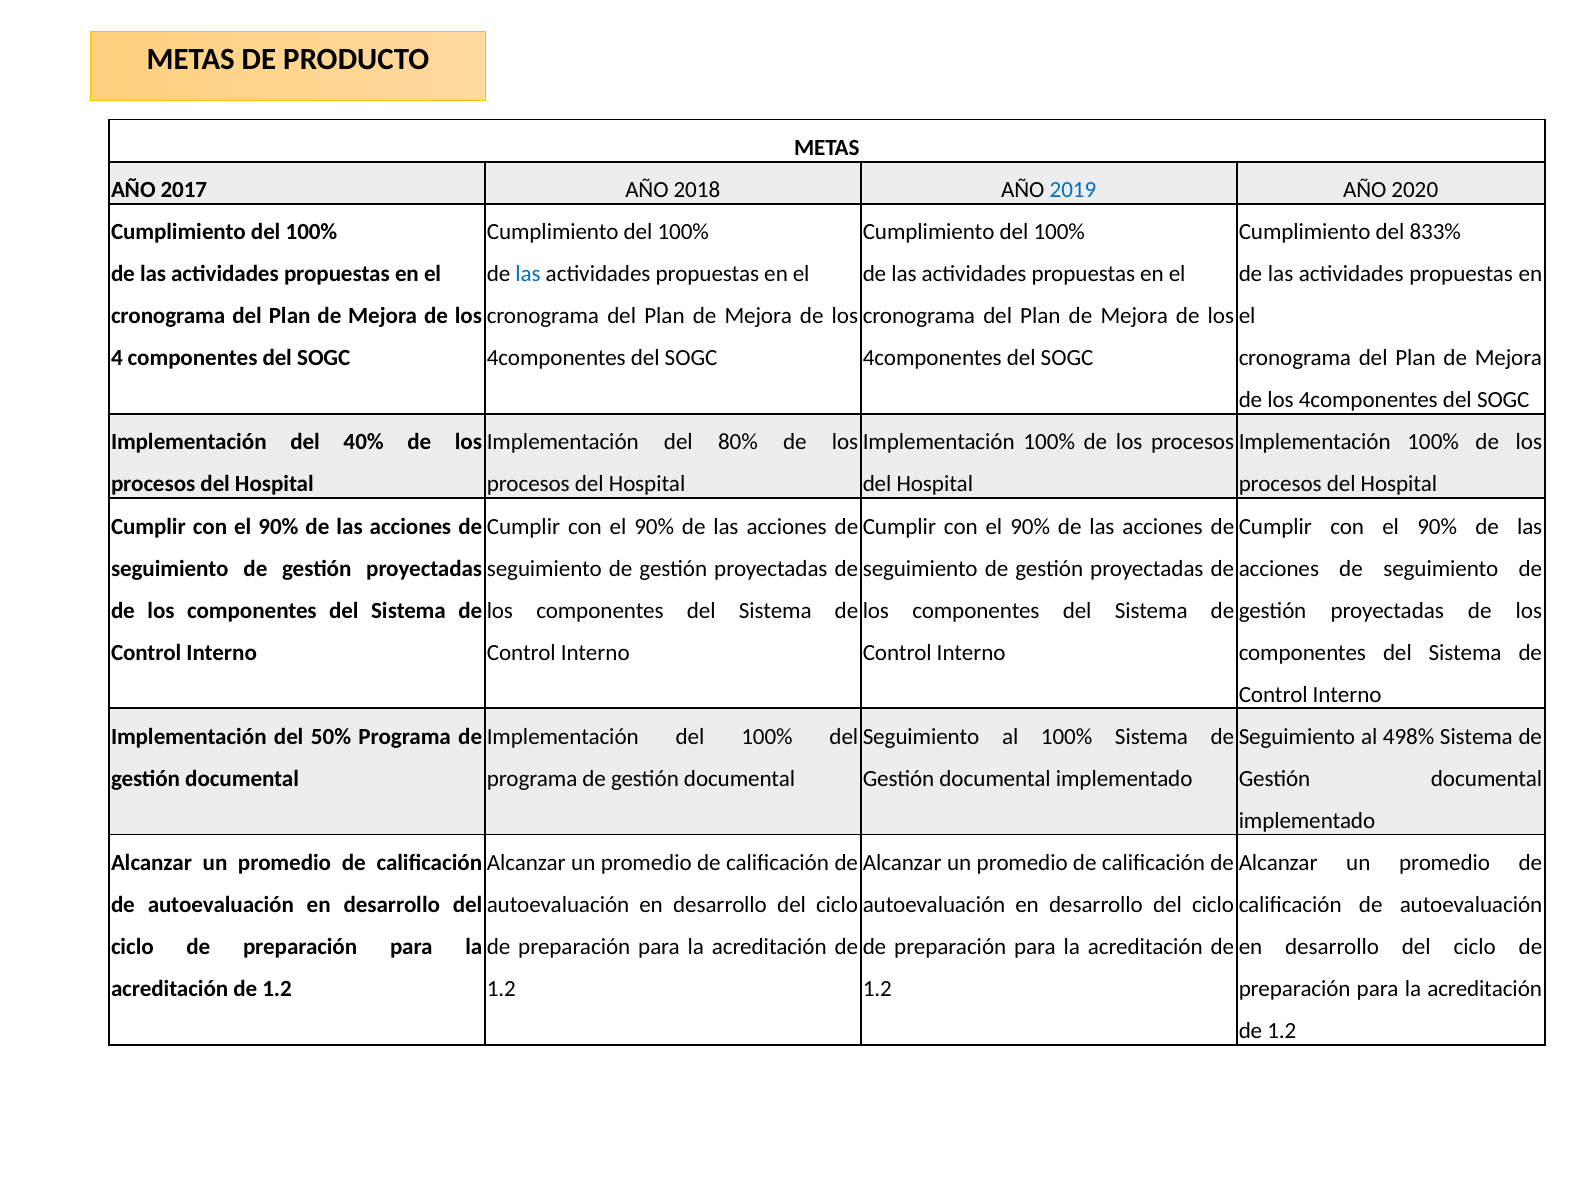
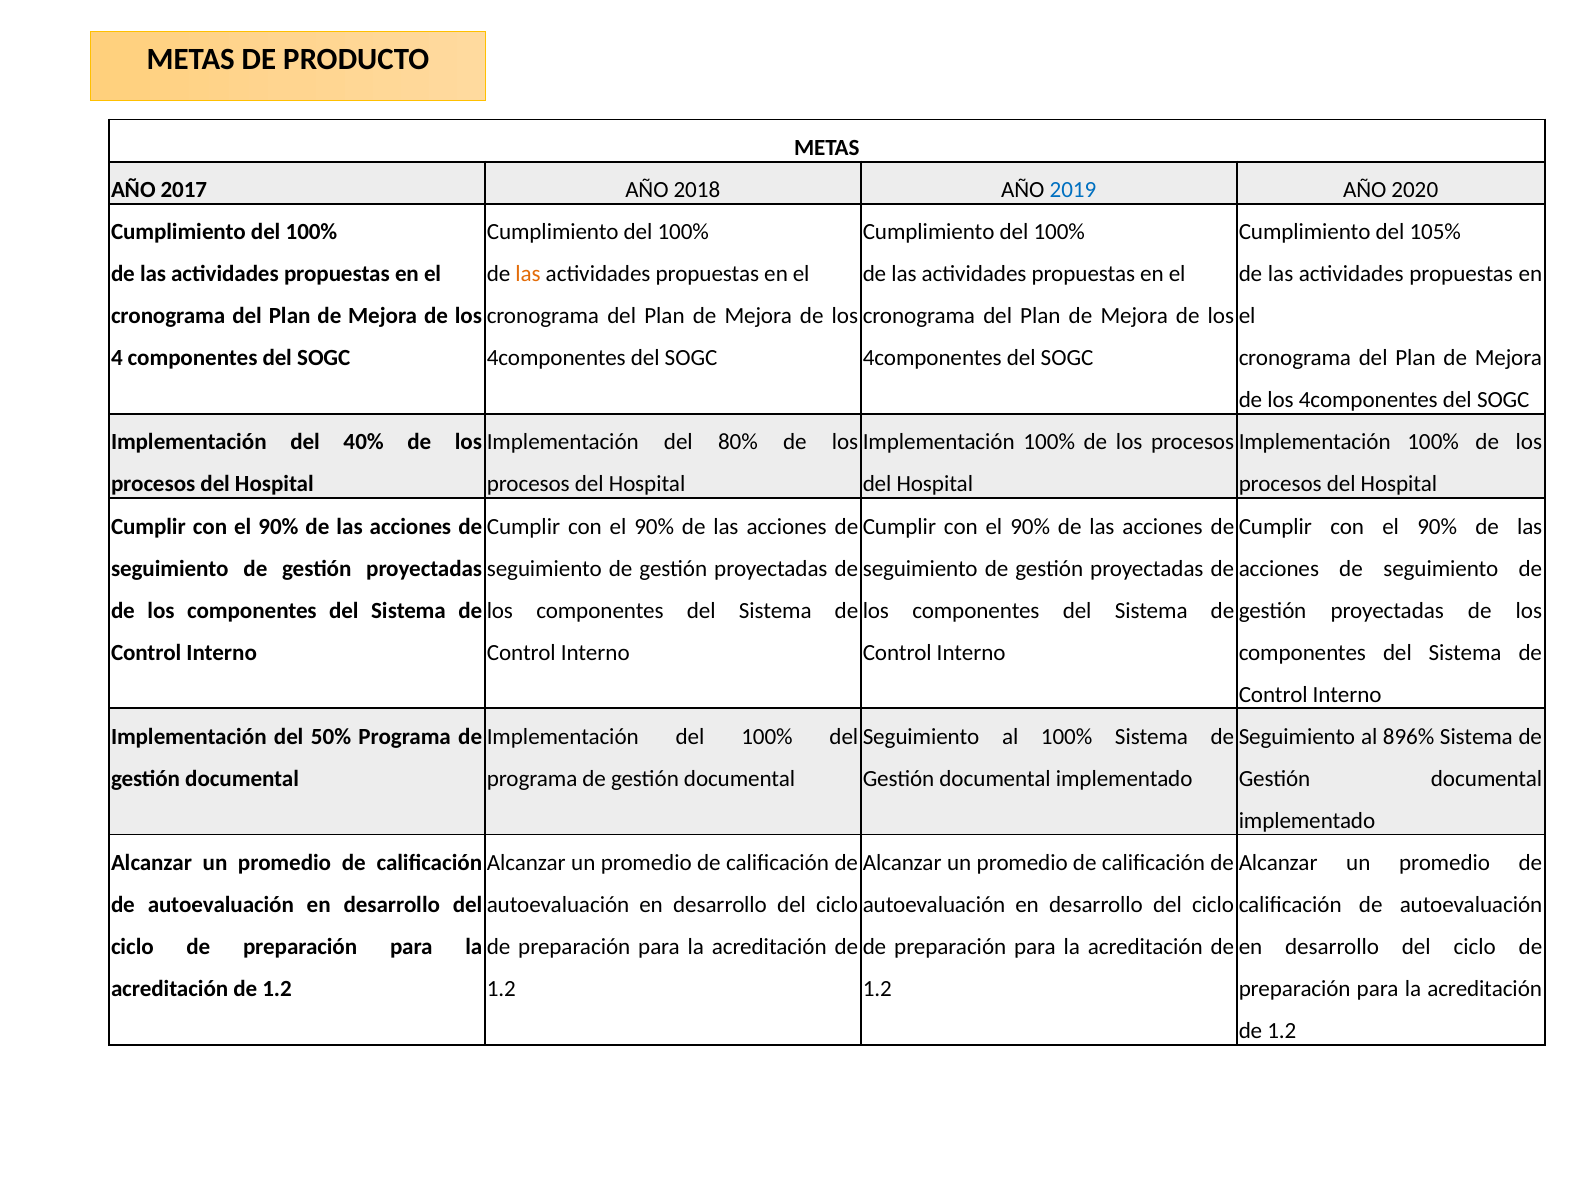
833%: 833% -> 105% (1435, 232)
las colour: blue -> orange (528, 274)
498%: 498% -> 896% (1409, 736)
